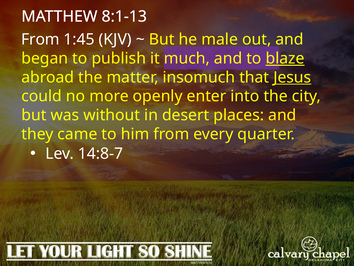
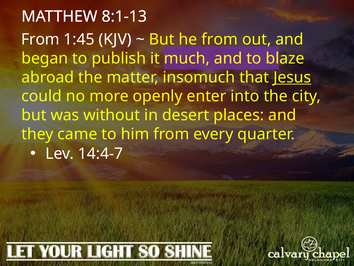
he male: male -> from (220, 39)
blaze underline: present -> none (285, 58)
14:8-7: 14:8-7 -> 14:4-7 (101, 153)
